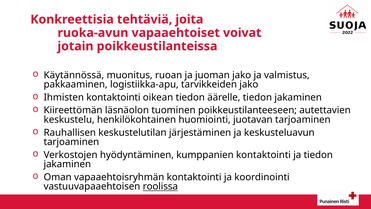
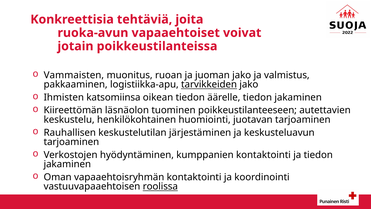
Käytännössä: Käytännössä -> Vammaisten (74, 75)
tarvikkeiden underline: none -> present (209, 84)
Ihmisten kontaktointi: kontaktointi -> katsomiinsa (113, 97)
